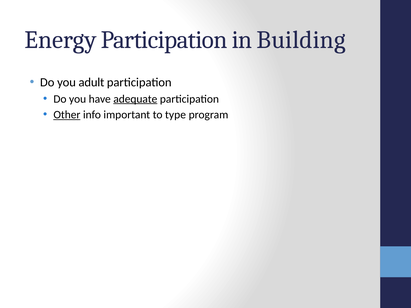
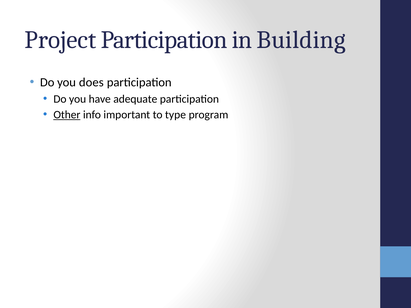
Energy: Energy -> Project (61, 40)
adult: adult -> does (91, 82)
adequate underline: present -> none (135, 99)
